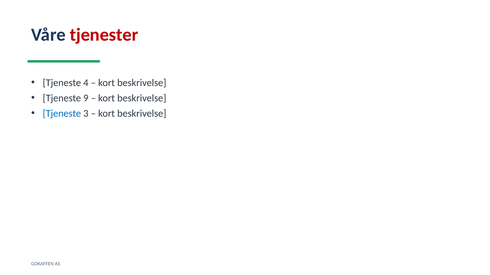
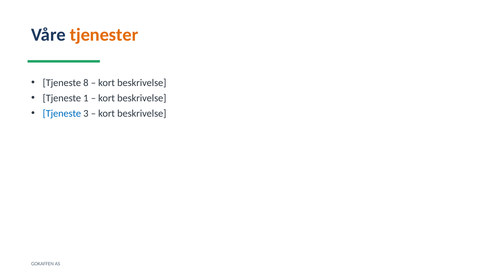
tjenester colour: red -> orange (104, 35)
4: 4 -> 8 (86, 83)
9: 9 -> 1 (86, 98)
